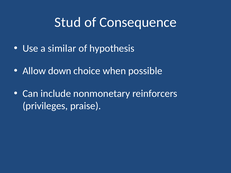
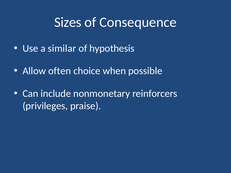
Stud: Stud -> Sizes (68, 22)
down: down -> often (60, 71)
